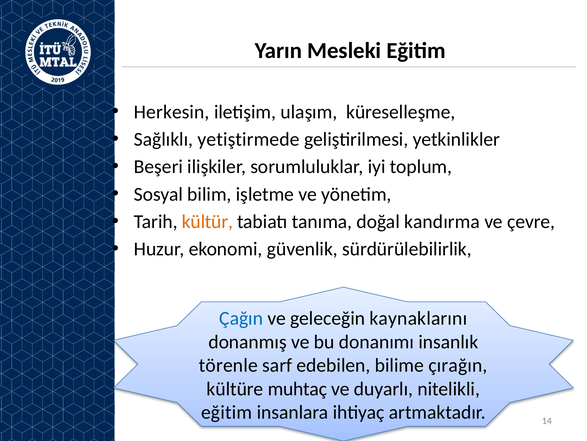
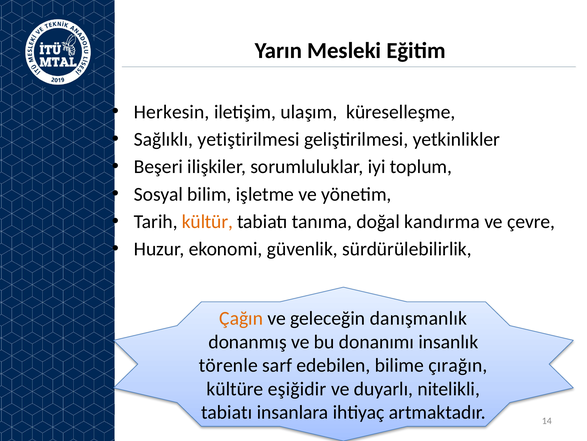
yetiştirmede: yetiştirmede -> yetiştirilmesi (249, 139)
Çağın colour: blue -> orange (241, 318)
kaynaklarını: kaynaklarını -> danışmanlık (418, 318)
muhtaç: muhtaç -> eşiğidir (297, 388)
eğitim: eğitim -> tabiatı (227, 412)
